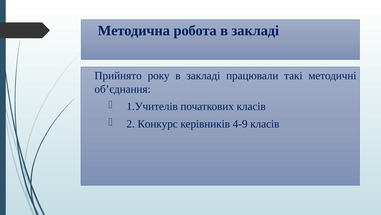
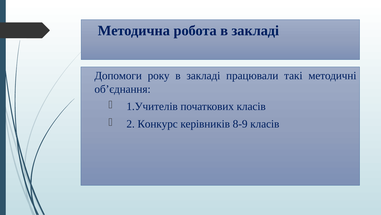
Прийнято: Прийнято -> Допомоги (118, 76)
4-9: 4-9 -> 8-9 (240, 124)
